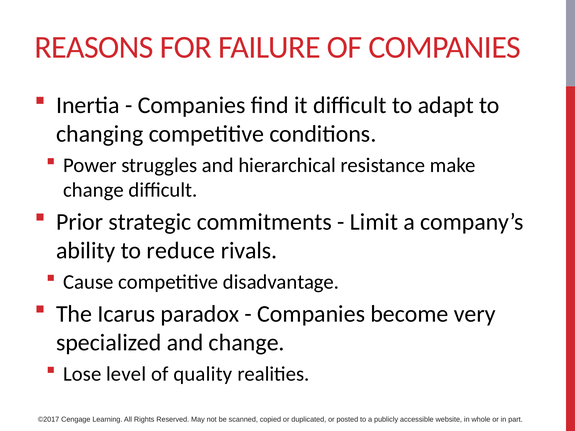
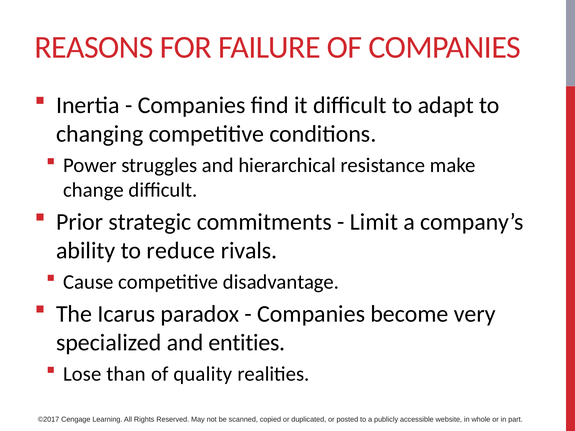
and change: change -> entities (247, 343)
level: level -> than (126, 374)
